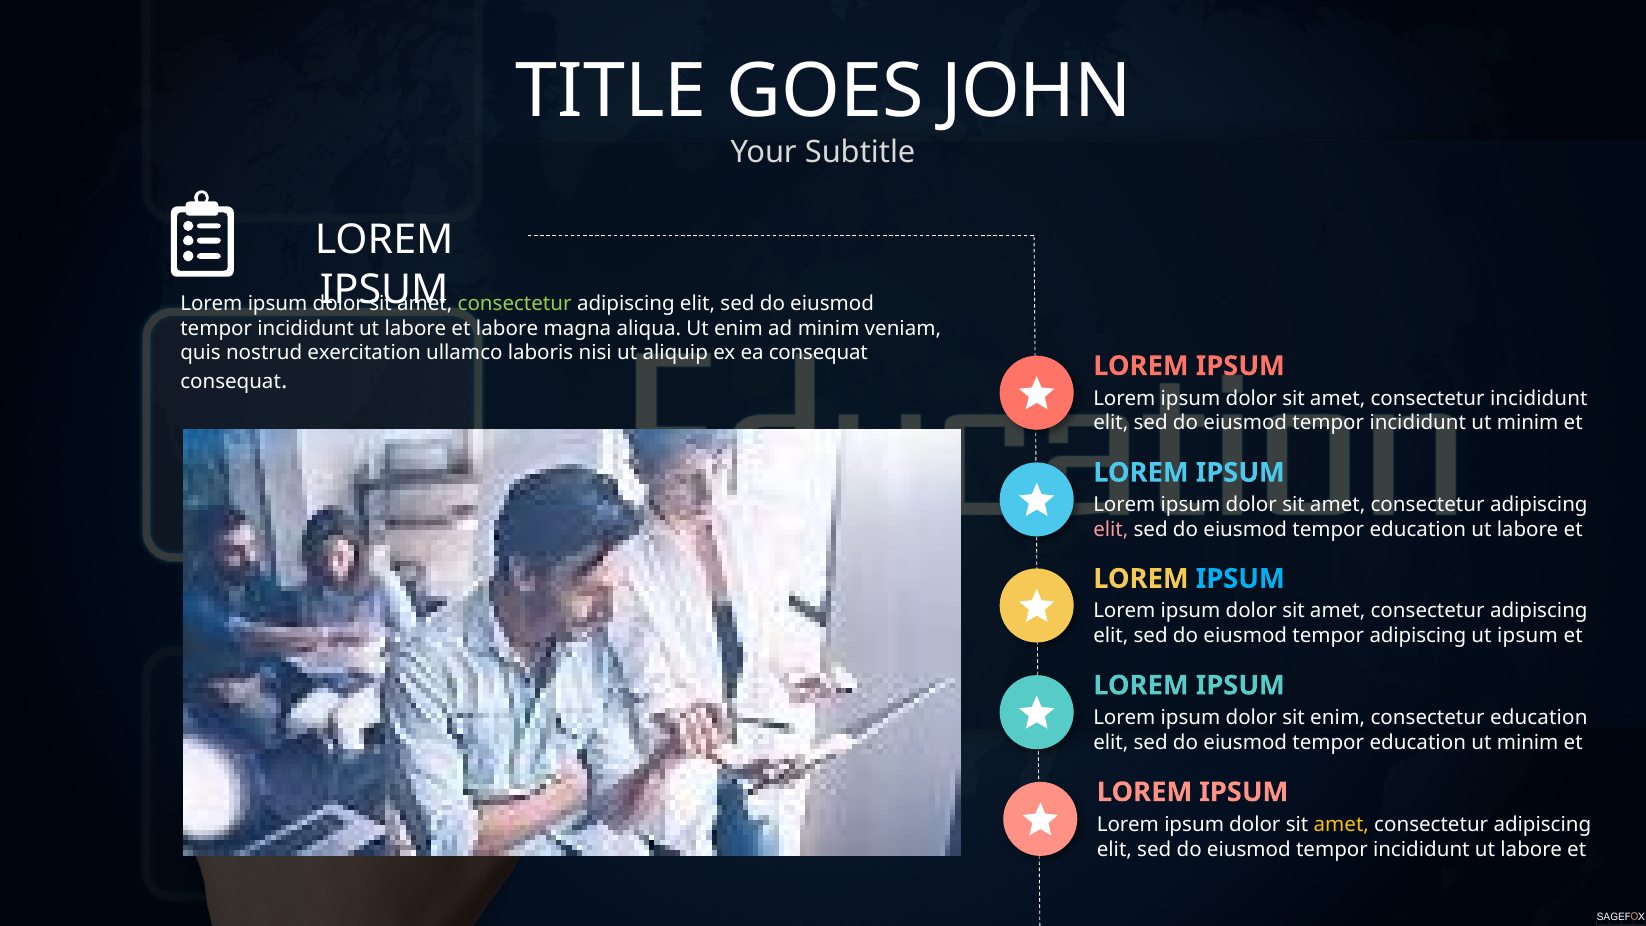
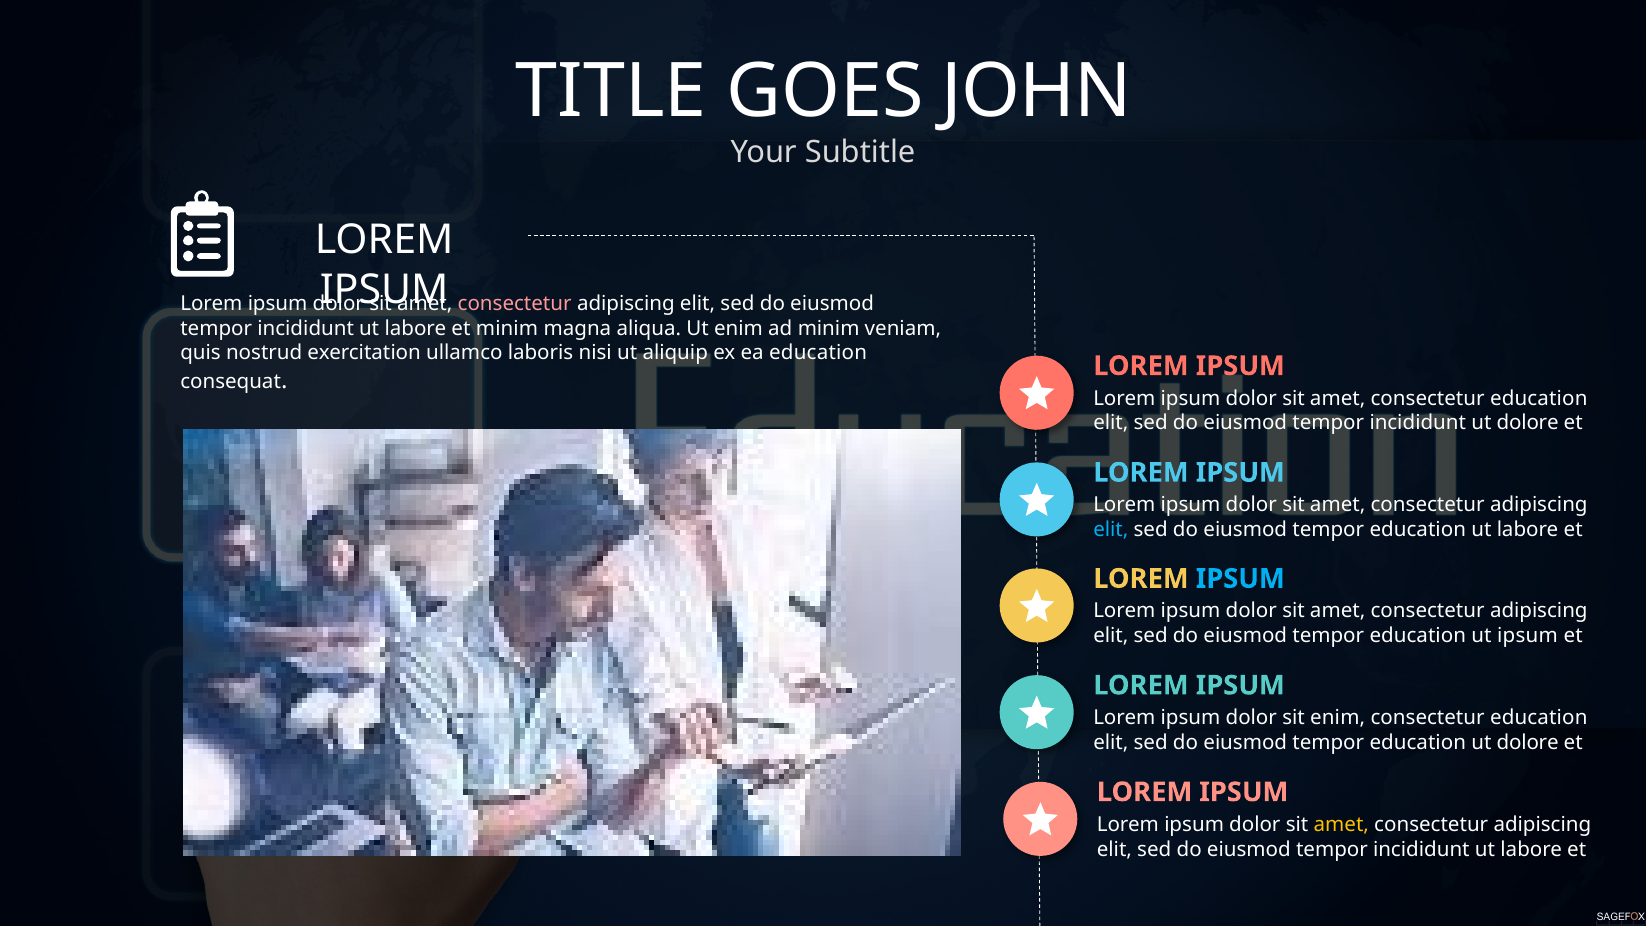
consectetur colour: light green -> pink (515, 304)
et labore: labore -> minim (507, 328)
ea consequat: consequat -> education (818, 353)
amet consectetur incididunt: incididunt -> education (1539, 398)
incididunt ut minim: minim -> dolore (1528, 423)
elit colour: pink -> light blue (1111, 530)
adipiscing: adipiscing -> education (1418, 636)
minim: minim -> dolore (1528, 742)
